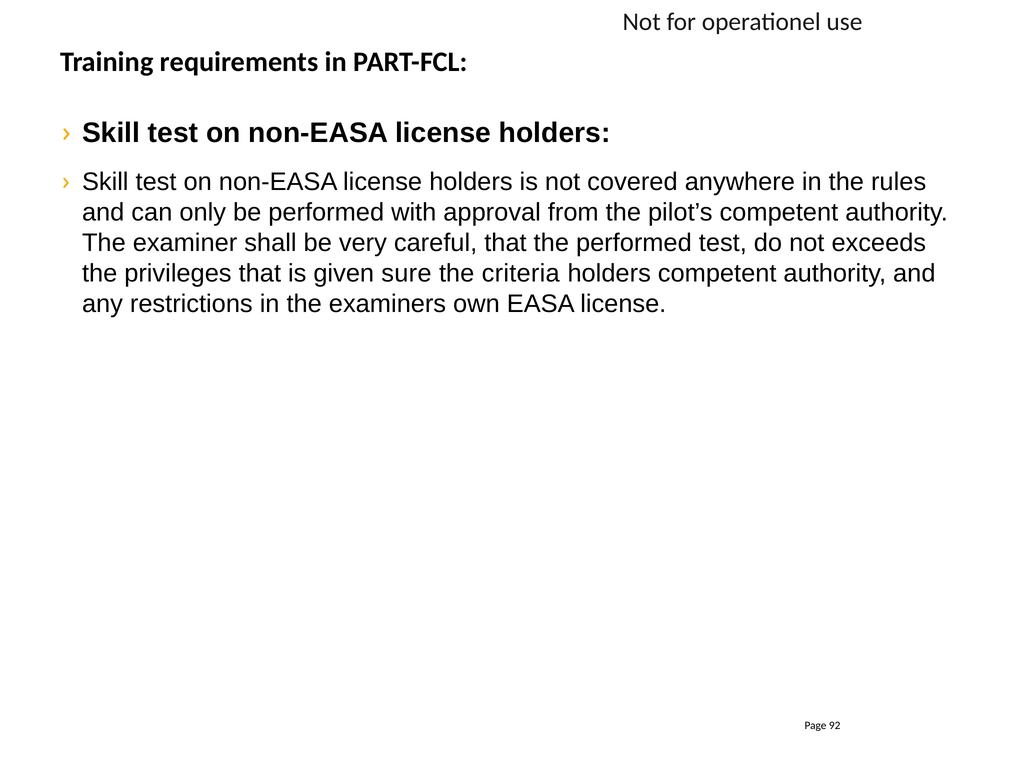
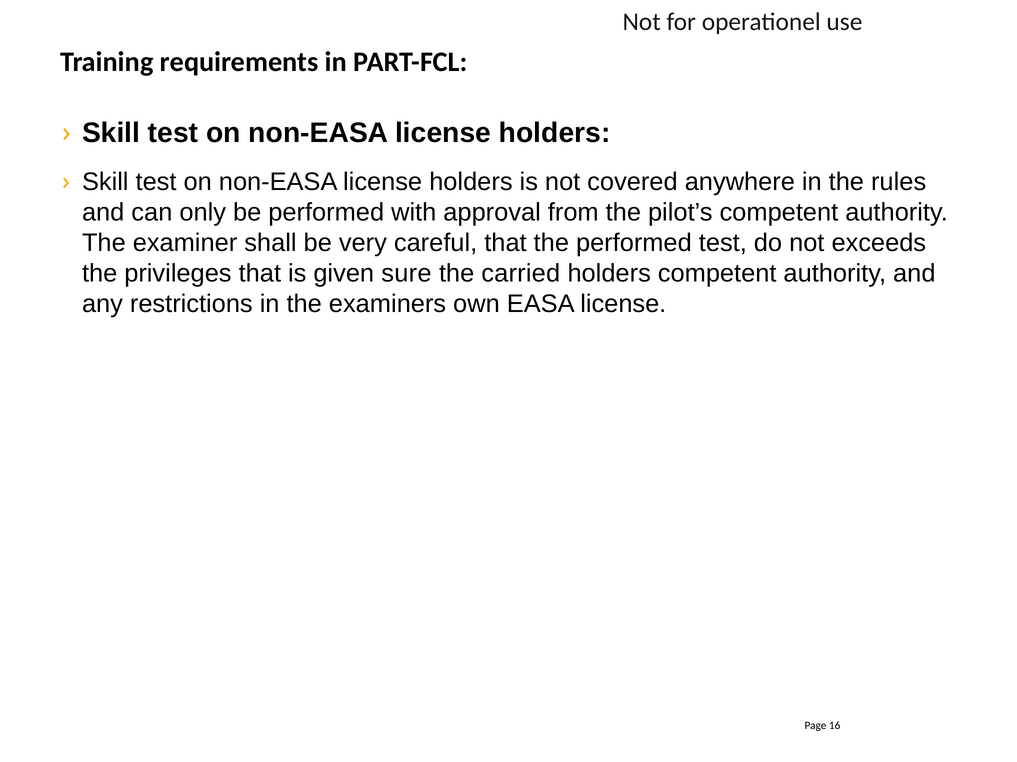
criteria: criteria -> carried (521, 273)
92: 92 -> 16 (835, 726)
